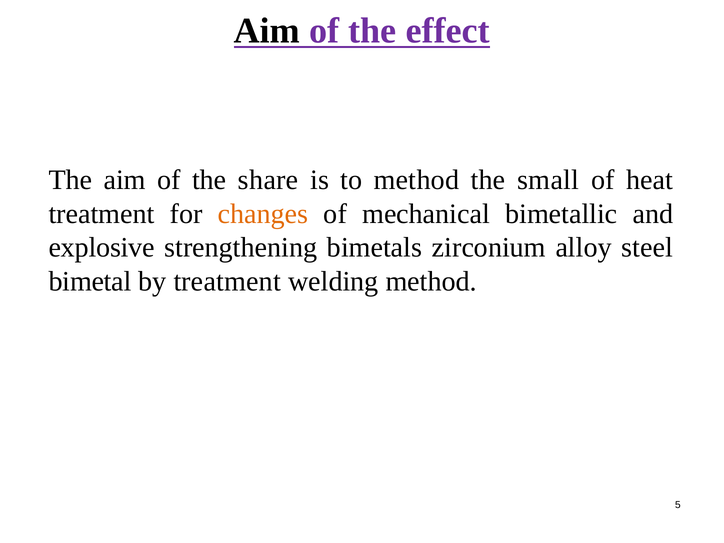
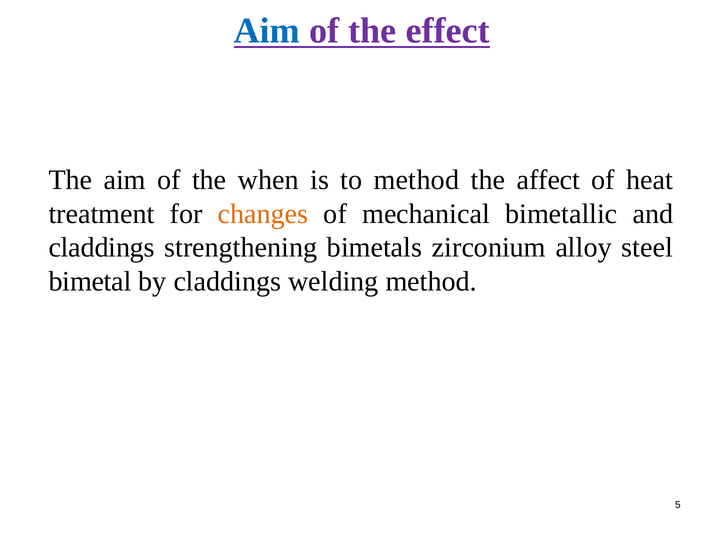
Aim colour: black -> blue (267, 31)
share: share -> when (268, 180)
small: small -> affect (548, 180)
explosive: explosive -> claddings (102, 248)
by treatment: treatment -> claddings (227, 281)
